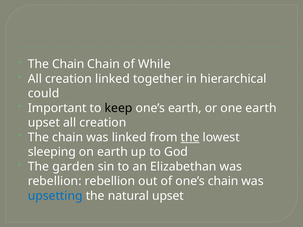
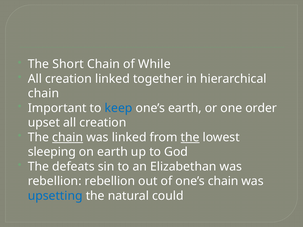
Chain: Chain -> Short (68, 64)
could: could -> chain (44, 94)
keep colour: black -> blue (119, 108)
one earth: earth -> order (261, 108)
chain underline: none -> present (68, 137)
garden: garden -> defeats (73, 167)
natural upset: upset -> could (168, 196)
